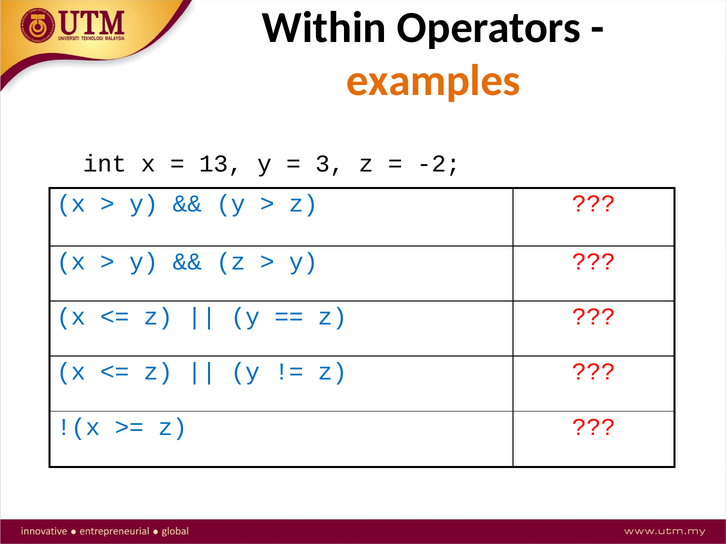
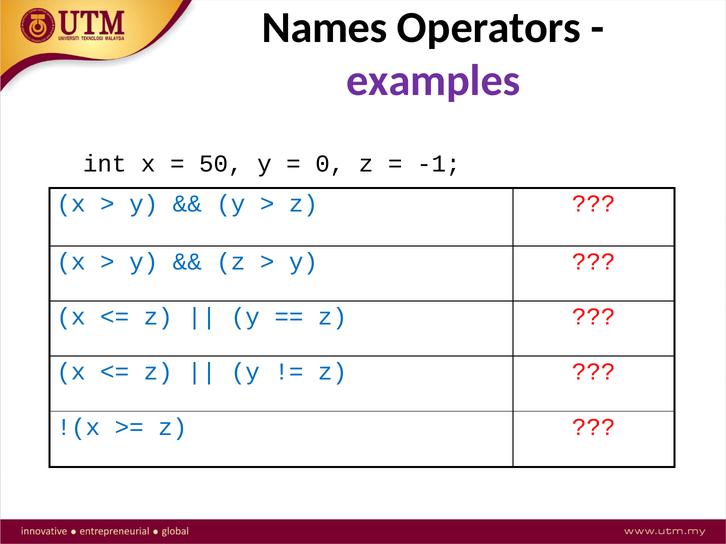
Within: Within -> Names (325, 28)
examples colour: orange -> purple (433, 81)
13: 13 -> 50 (221, 164)
3: 3 -> 0 (330, 164)
-2: -2 -> -1 (439, 164)
